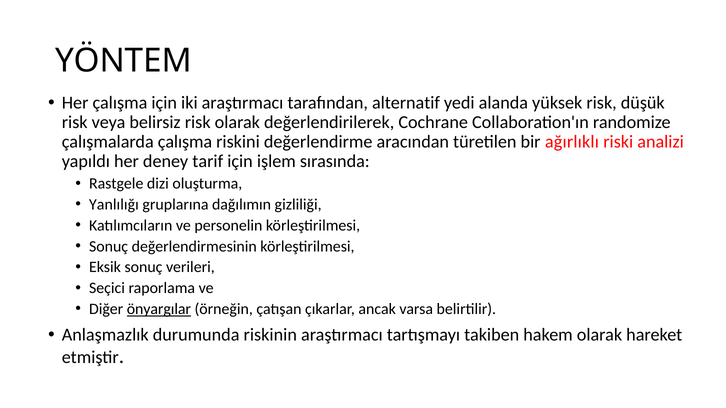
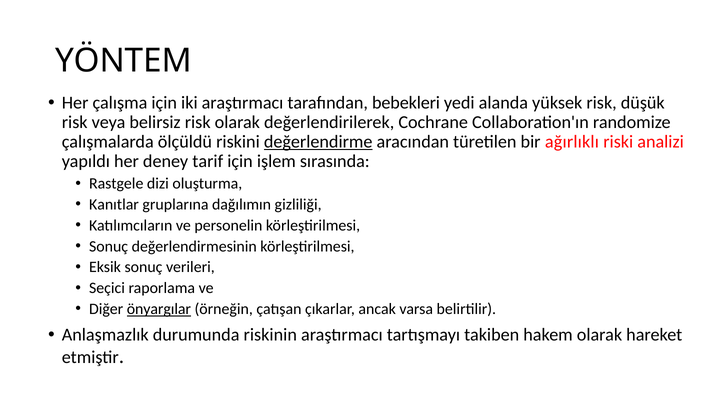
alternatif: alternatif -> bebekleri (406, 103)
çalışmalarda çalışma: çalışma -> ölçüldü (185, 142)
değerlendirme underline: none -> present (318, 142)
Yanlılığı: Yanlılığı -> Kanıtlar (114, 205)
